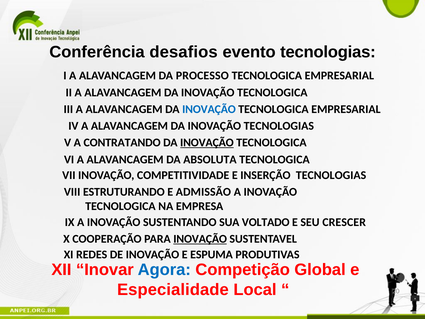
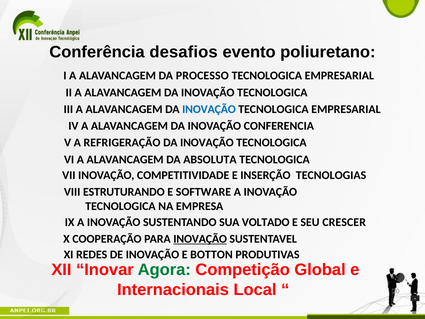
evento tecnologias: tecnologias -> poliuretano (328, 52)
INOVAÇÃO TECNOLOGIAS: TECNOLOGIAS -> CONFERENCIA (279, 126)
CONTRATANDO: CONTRATANDO -> REFRIGERAÇÃO (122, 143)
INOVAÇÃO underline: present -> none (207, 143)
ADMISSÃO: ADMISSÃO -> SOFTWARE (203, 192)
ESPUMA: ESPUMA -> BOTTON (211, 255)
Agora colour: blue -> green (164, 270)
Especialidade: Especialidade -> Internacionais (173, 289)
